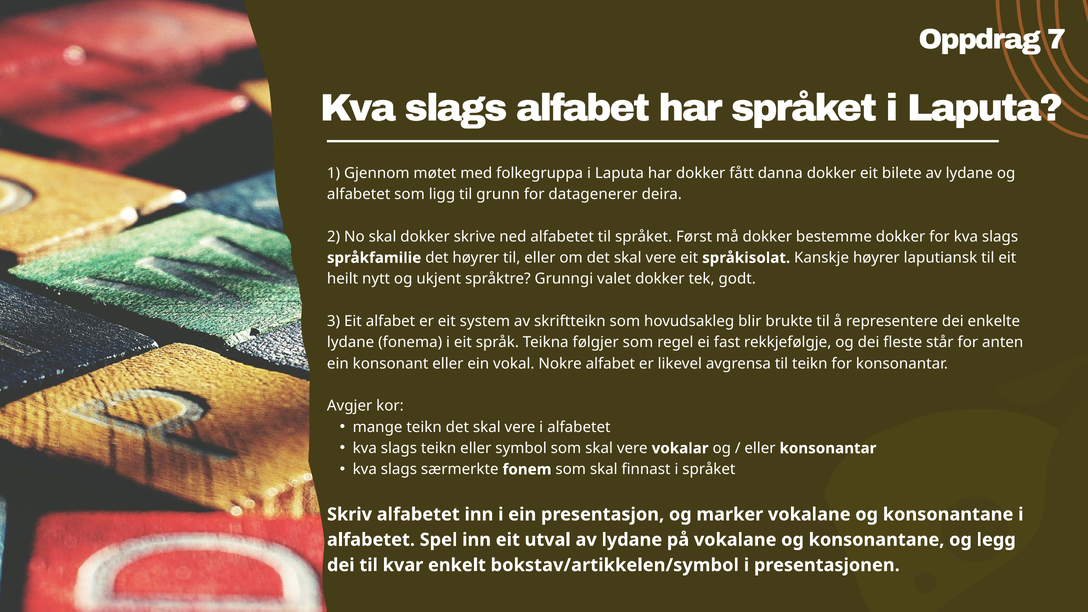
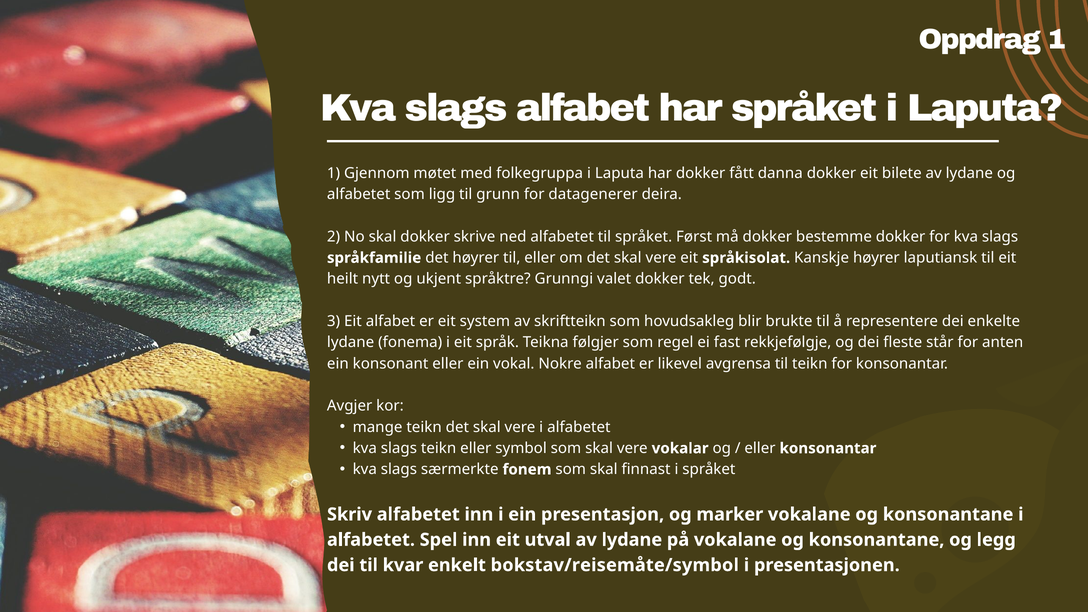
Oppdrag 7: 7 -> 1 (1057, 40)
bokstav/artikkelen/symbol: bokstav/artikkelen/symbol -> bokstav/reisemåte/symbol (615, 565)
